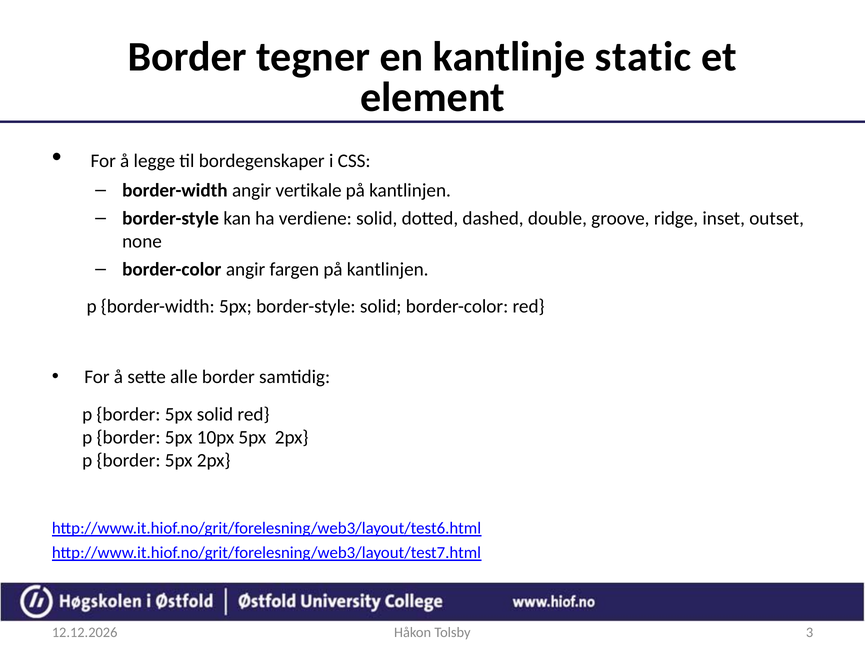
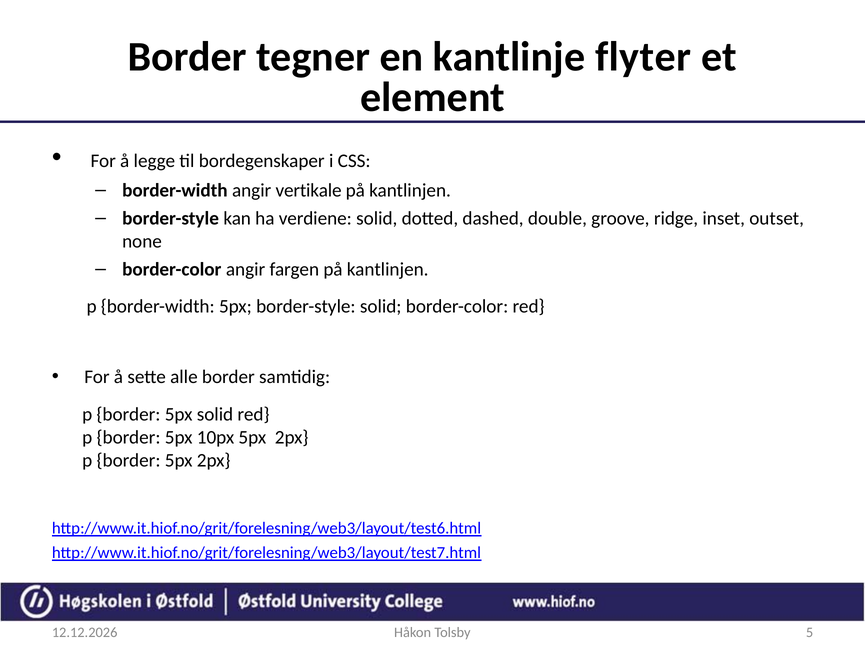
static: static -> flyter (643, 57)
3: 3 -> 5 (810, 632)
